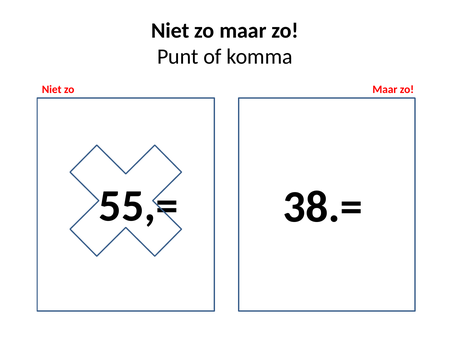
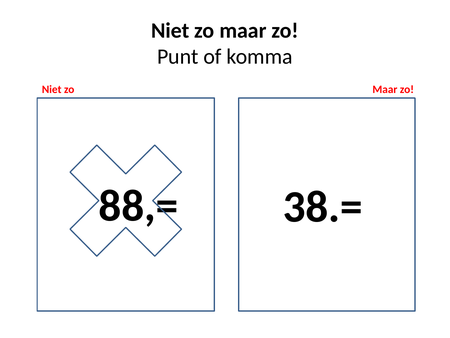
55,=: 55,= -> 88,= (138, 206)
